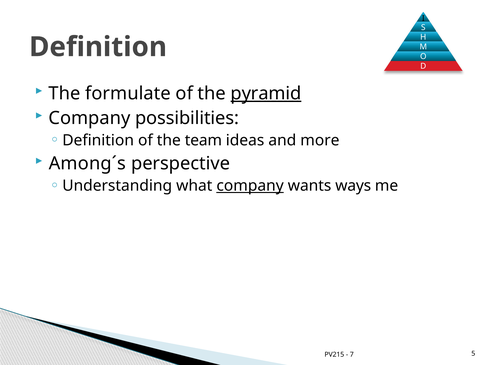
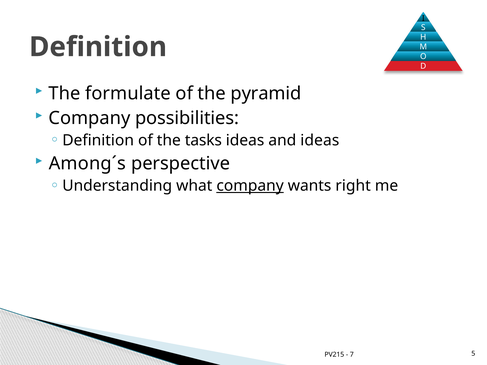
pyramid underline: present -> none (266, 94)
team: team -> tasks (203, 140)
and more: more -> ideas (320, 140)
ways: ways -> right (353, 186)
